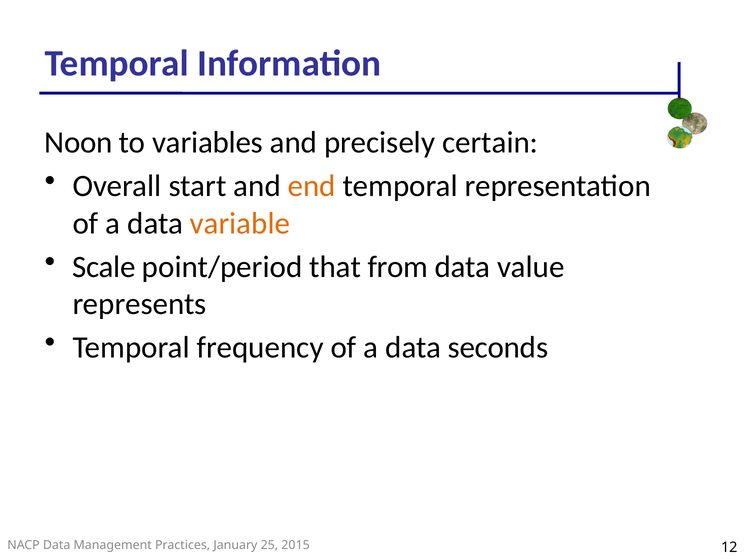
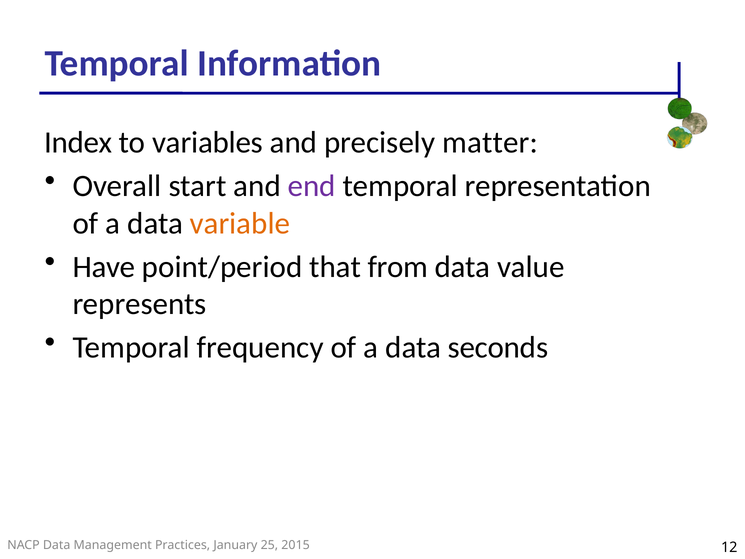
Noon: Noon -> Index (78, 142)
certain: certain -> matter (490, 142)
end colour: orange -> purple (312, 186)
Scale: Scale -> Have (104, 267)
